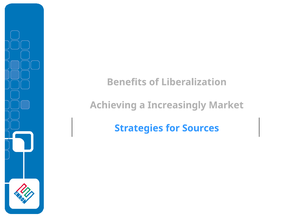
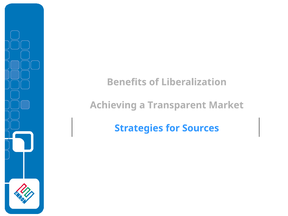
Increasingly: Increasingly -> Transparent (177, 105)
